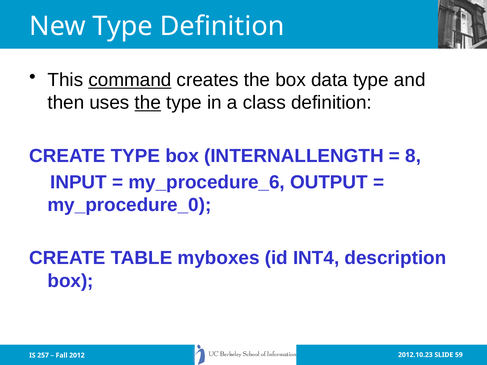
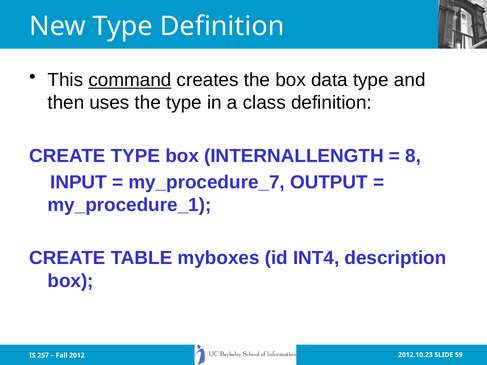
the underline: present -> none (148, 103)
my_procedure_6: my_procedure_6 -> my_procedure_7 (207, 182)
my_procedure_0: my_procedure_0 -> my_procedure_1 (129, 205)
